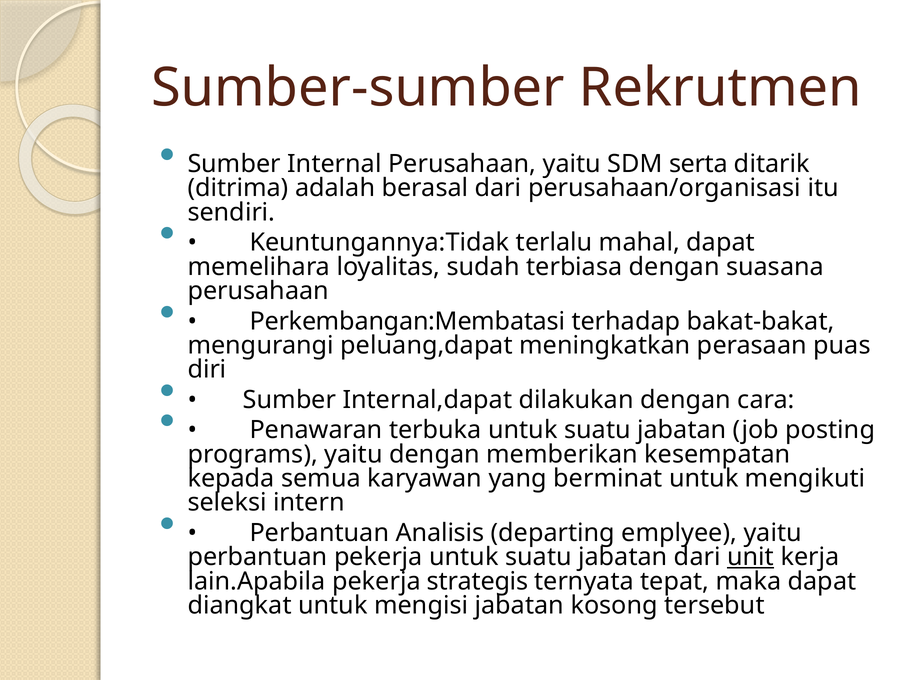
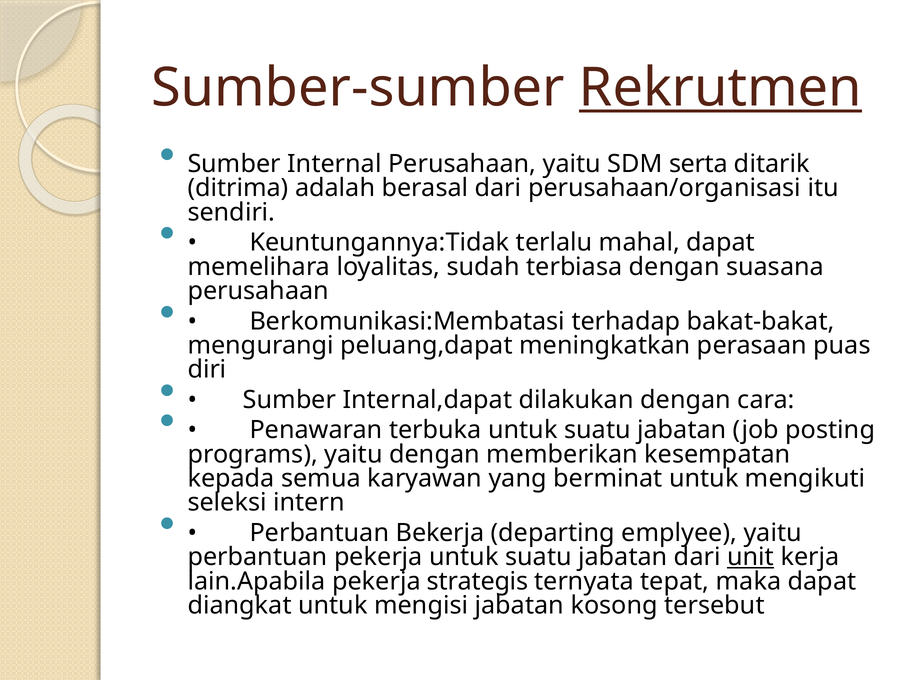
Rekrutmen underline: none -> present (720, 88)
Perkembangan:Membatasi: Perkembangan:Membatasi -> Berkomunikasi:Membatasi (407, 321)
Analisis: Analisis -> Bekerja (440, 533)
